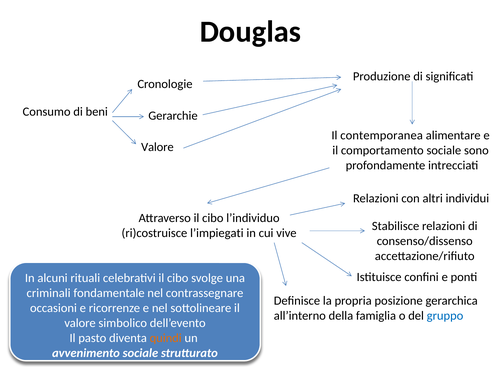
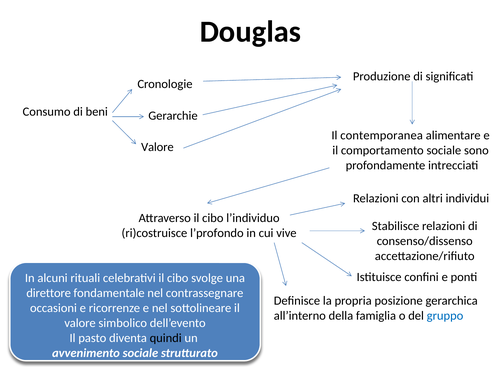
l’impiegati: l’impiegati -> l’profondo (217, 233)
criminali: criminali -> direttore (49, 294)
quindi colour: orange -> black (166, 339)
